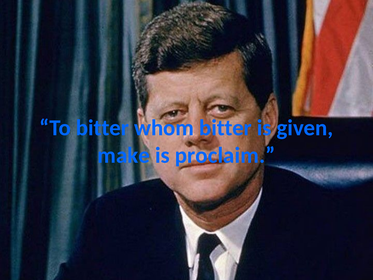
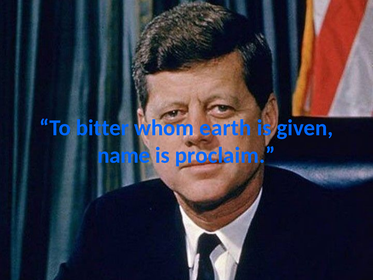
whom bitter: bitter -> earth (225, 128)
make: make -> name (124, 155)
